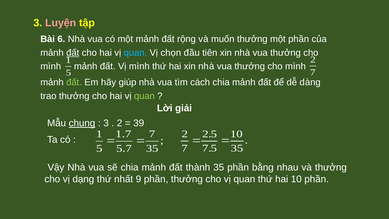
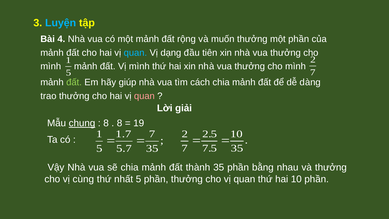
Luyện colour: pink -> light blue (61, 23)
6: 6 -> 4 (61, 39)
đất underline: present -> none (73, 53)
chọn: chọn -> dạng (171, 53)
quan colour: light green -> pink (144, 96)
3: 3 -> 8 (106, 123)
2: 2 -> 8 (120, 123)
39: 39 -> 19 (139, 123)
dạng: dạng -> cùng (83, 179)
nhất 9: 9 -> 5 (138, 179)
